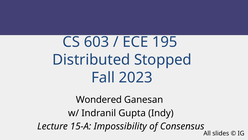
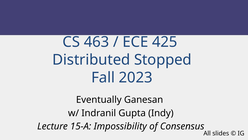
603: 603 -> 463 (97, 42)
195: 195 -> 425 (165, 42)
Wondered: Wondered -> Eventually (99, 100)
